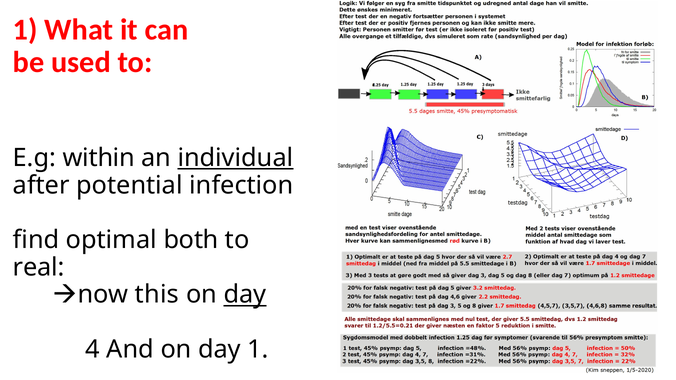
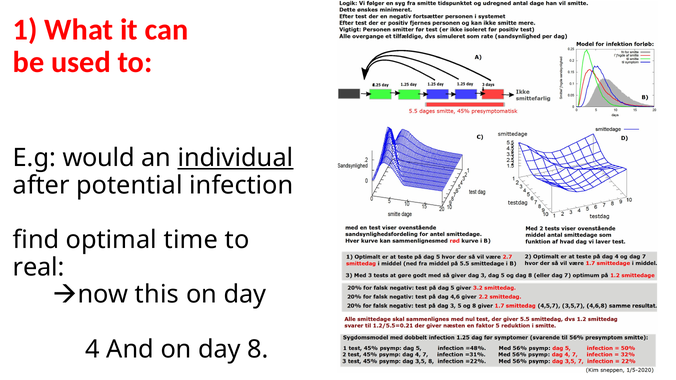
within: within -> would (99, 158)
both: both -> time (191, 240)
day underline: present -> none (245, 295)
day 1: 1 -> 8 (258, 350)
